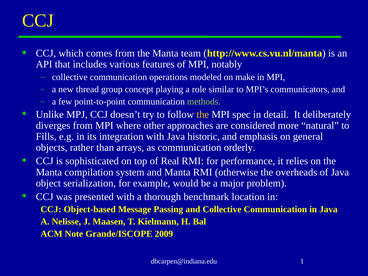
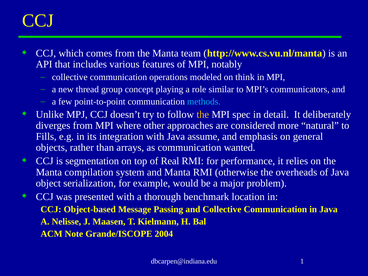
make: make -> think (245, 77)
methods colour: light green -> light blue (204, 101)
historic: historic -> assume (204, 137)
orderly: orderly -> wanted (240, 148)
sophisticated: sophisticated -> segmentation (92, 161)
2009: 2009 -> 2004 (164, 234)
